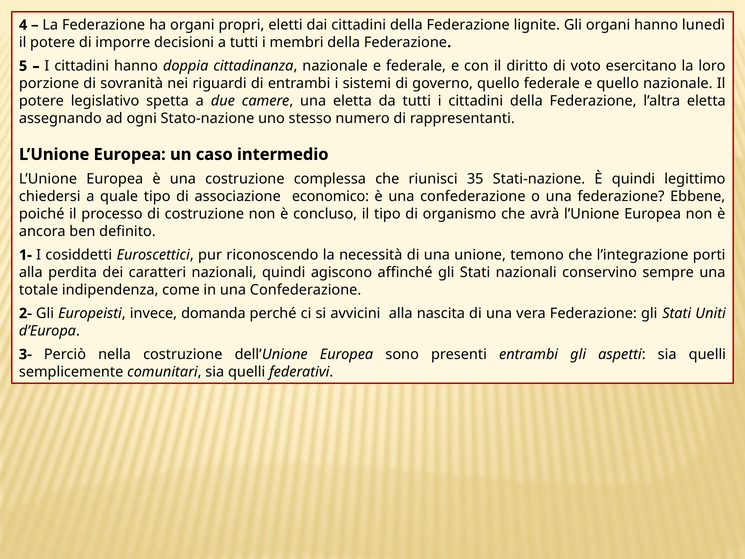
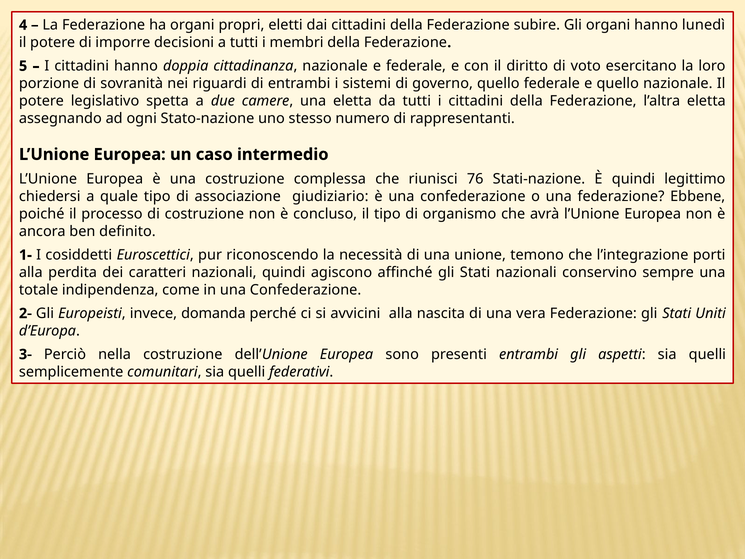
lignite: lignite -> subire (537, 25)
35: 35 -> 76 (475, 179)
economico: economico -> giudiziario (330, 196)
